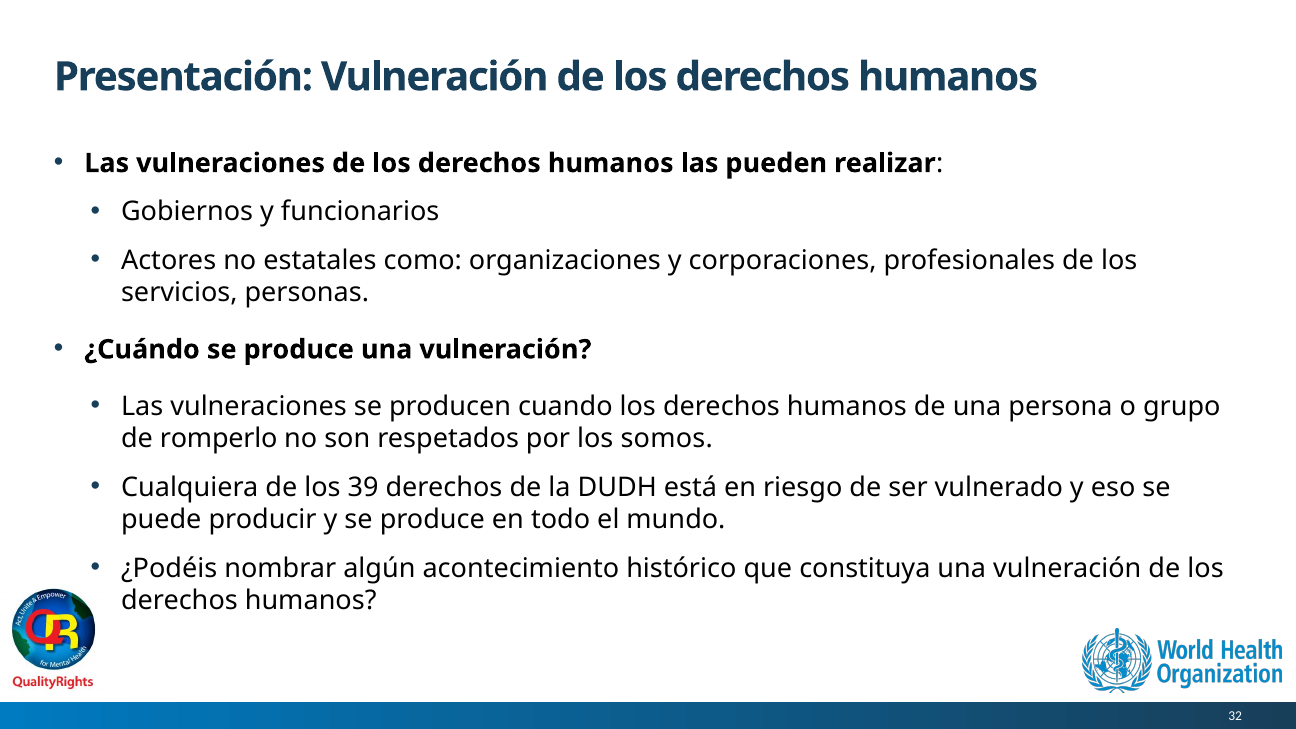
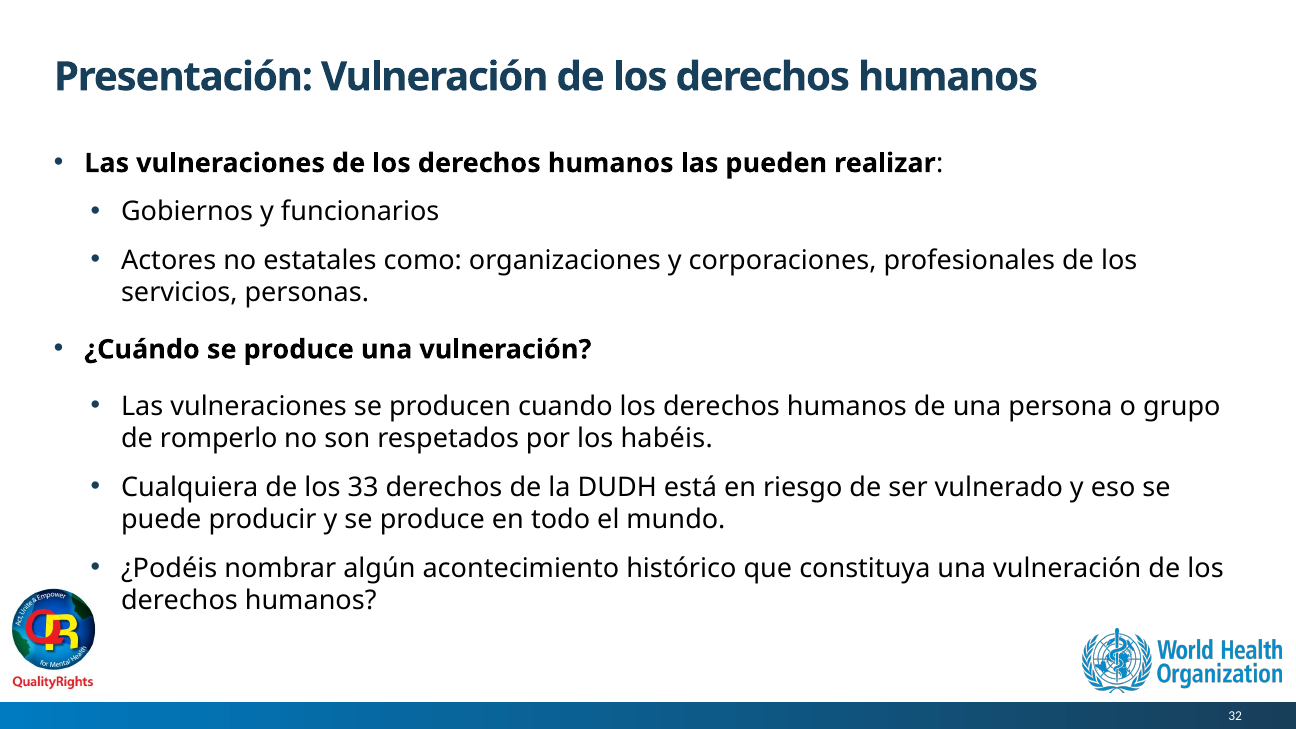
somos: somos -> habéis (667, 439)
39: 39 -> 33 (363, 487)
